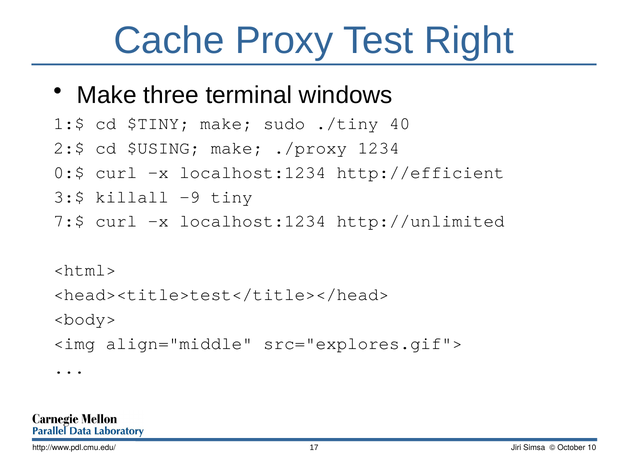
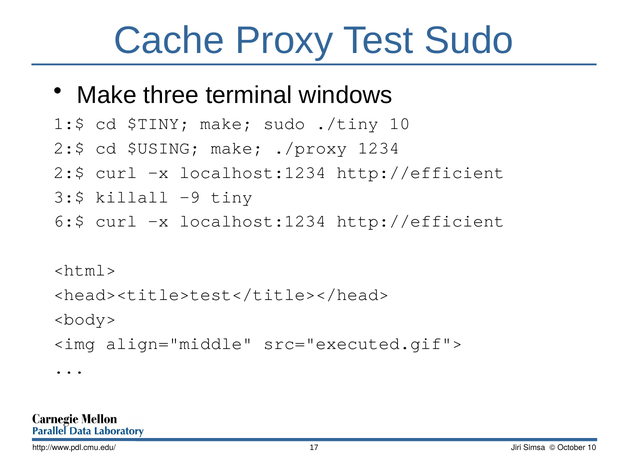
Test Right: Right -> Sudo (469, 41)
./tiny 40: 40 -> 10 (400, 124)
0:$: 0:$ -> 2:$ (69, 172)
7:$: 7:$ -> 6:$ (69, 221)
http://unlimited: http://unlimited -> http://efficient (421, 221)
src="explores.gif">: src="explores.gif"> -> src="executed.gif"> (363, 343)
